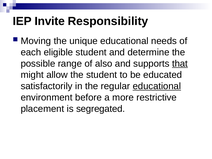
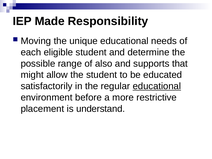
Invite: Invite -> Made (50, 21)
that underline: present -> none (180, 64)
segregated: segregated -> understand (101, 109)
